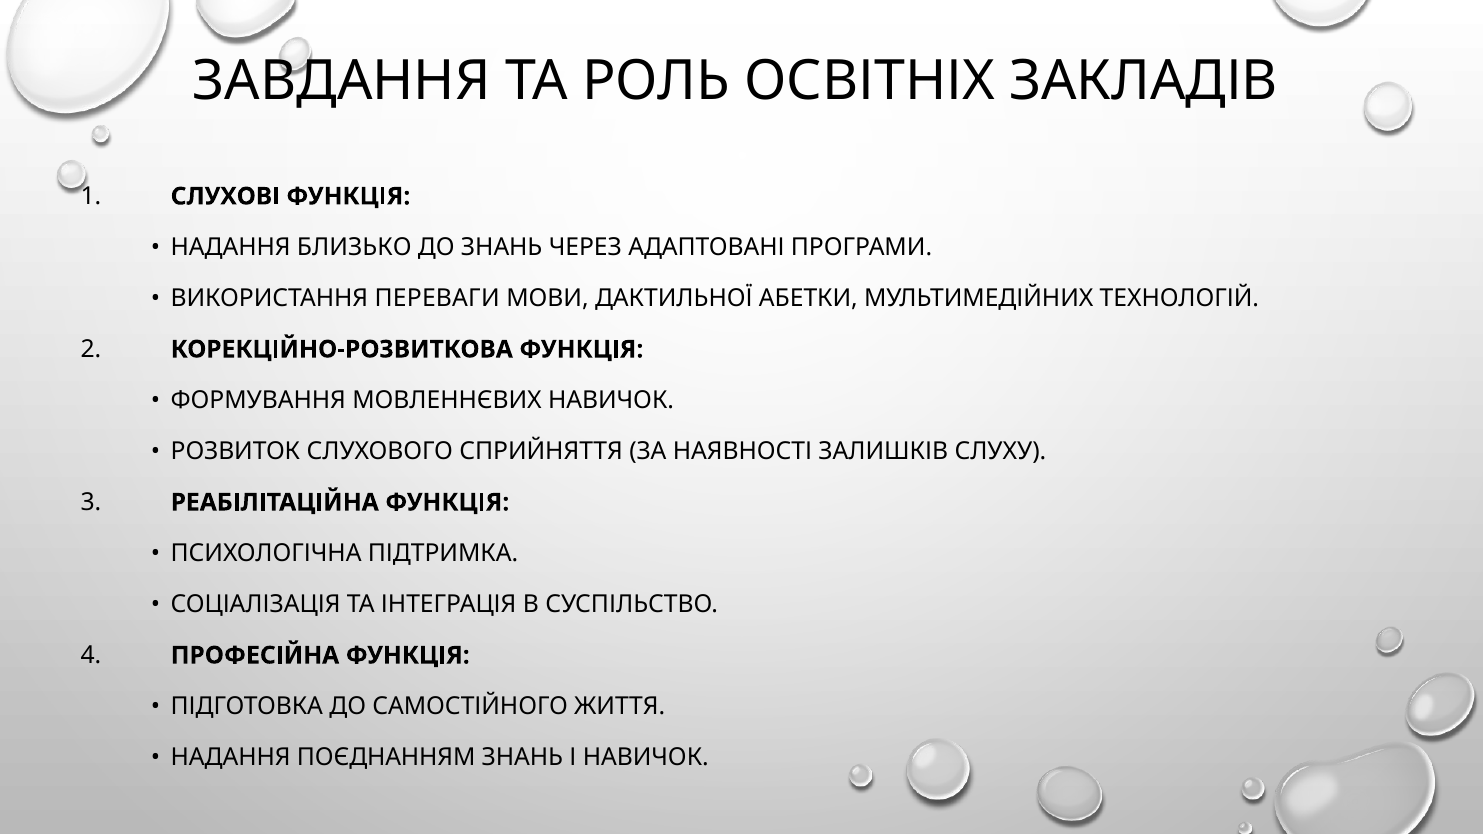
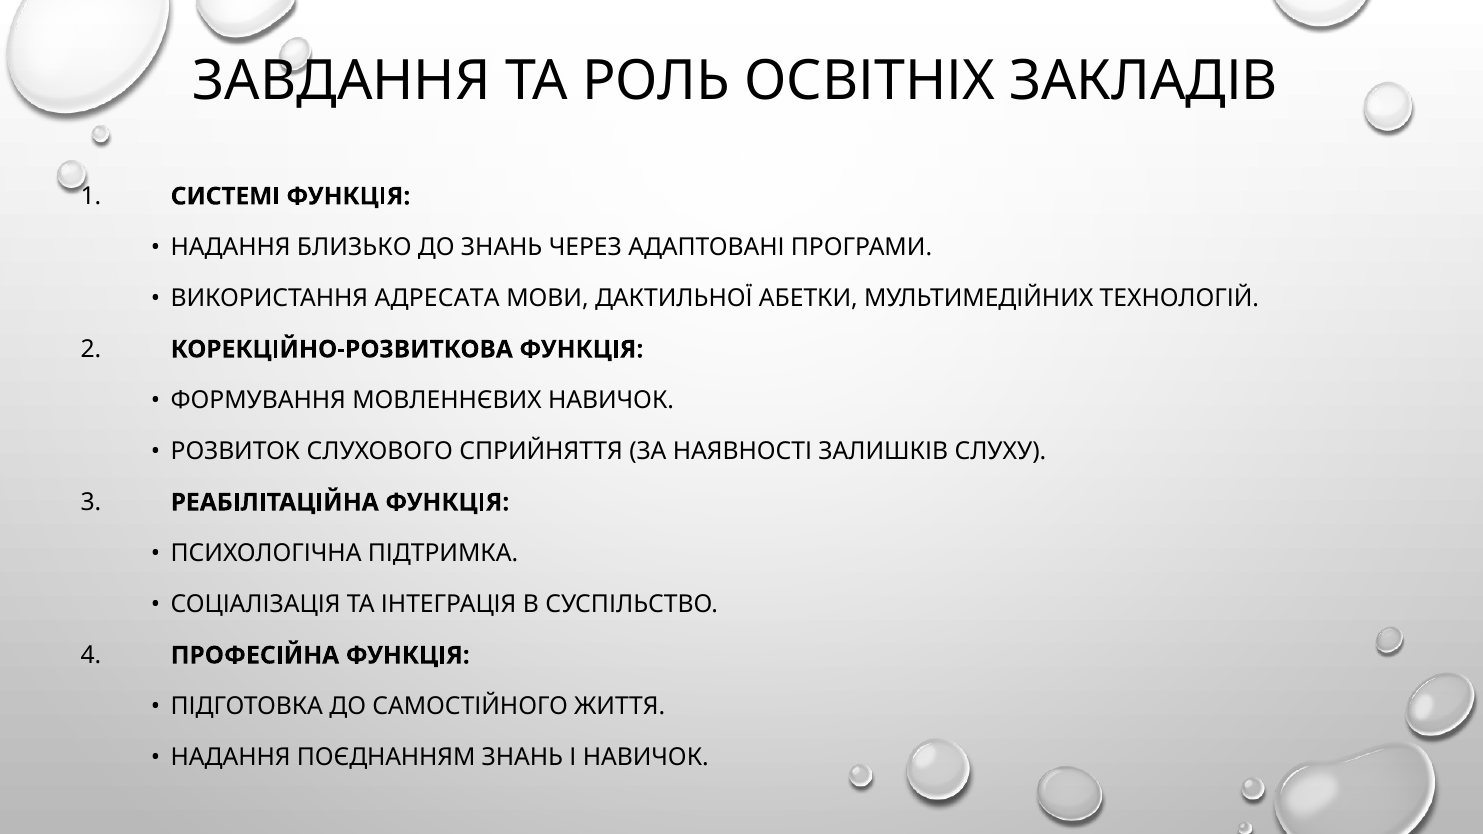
СЛУХОВІ: СЛУХОВІ -> СИСТЕМІ (225, 196)
ПЕРЕВАГИ: ПЕРЕВАГИ -> АДРЕСАТА (437, 298)
